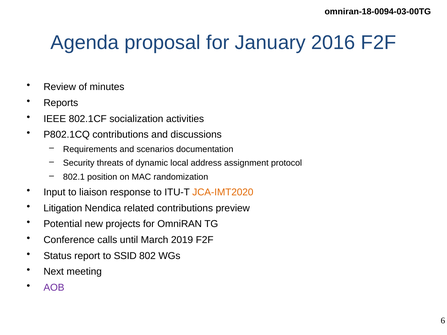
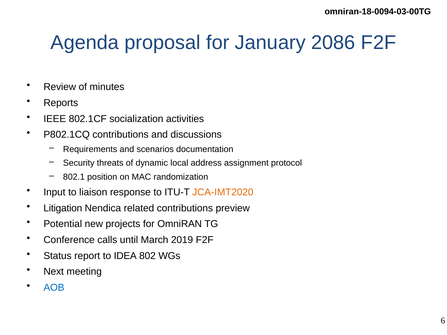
2016: 2016 -> 2086 (333, 43)
SSID: SSID -> IDEA (125, 256)
AOB colour: purple -> blue (54, 288)
